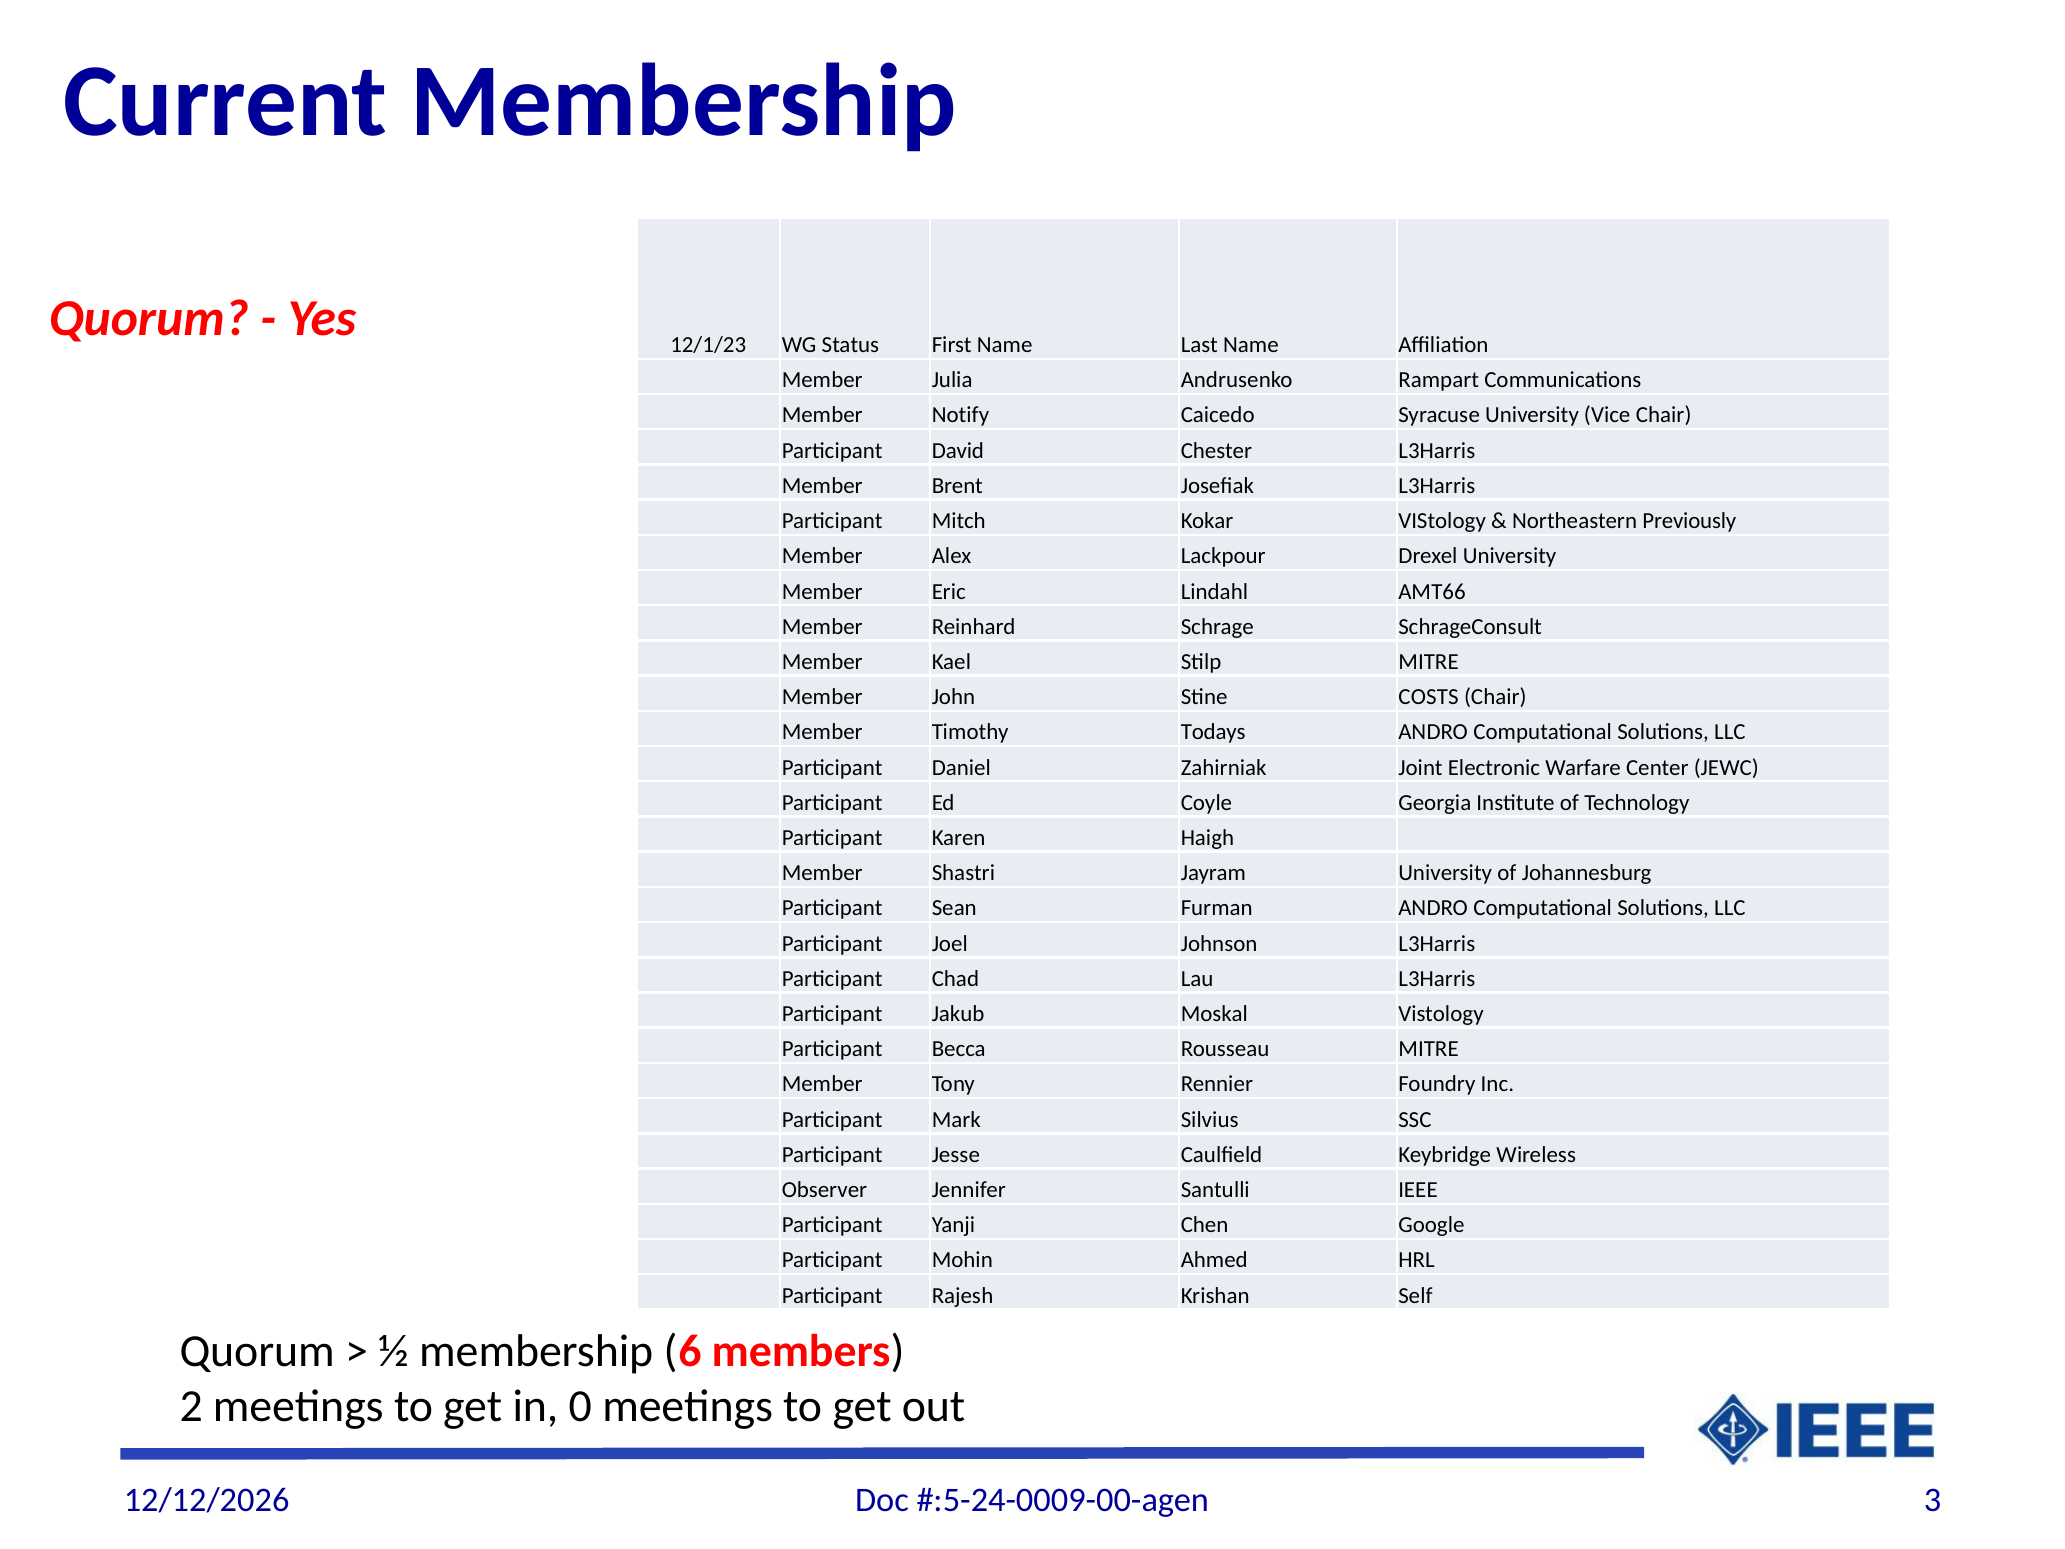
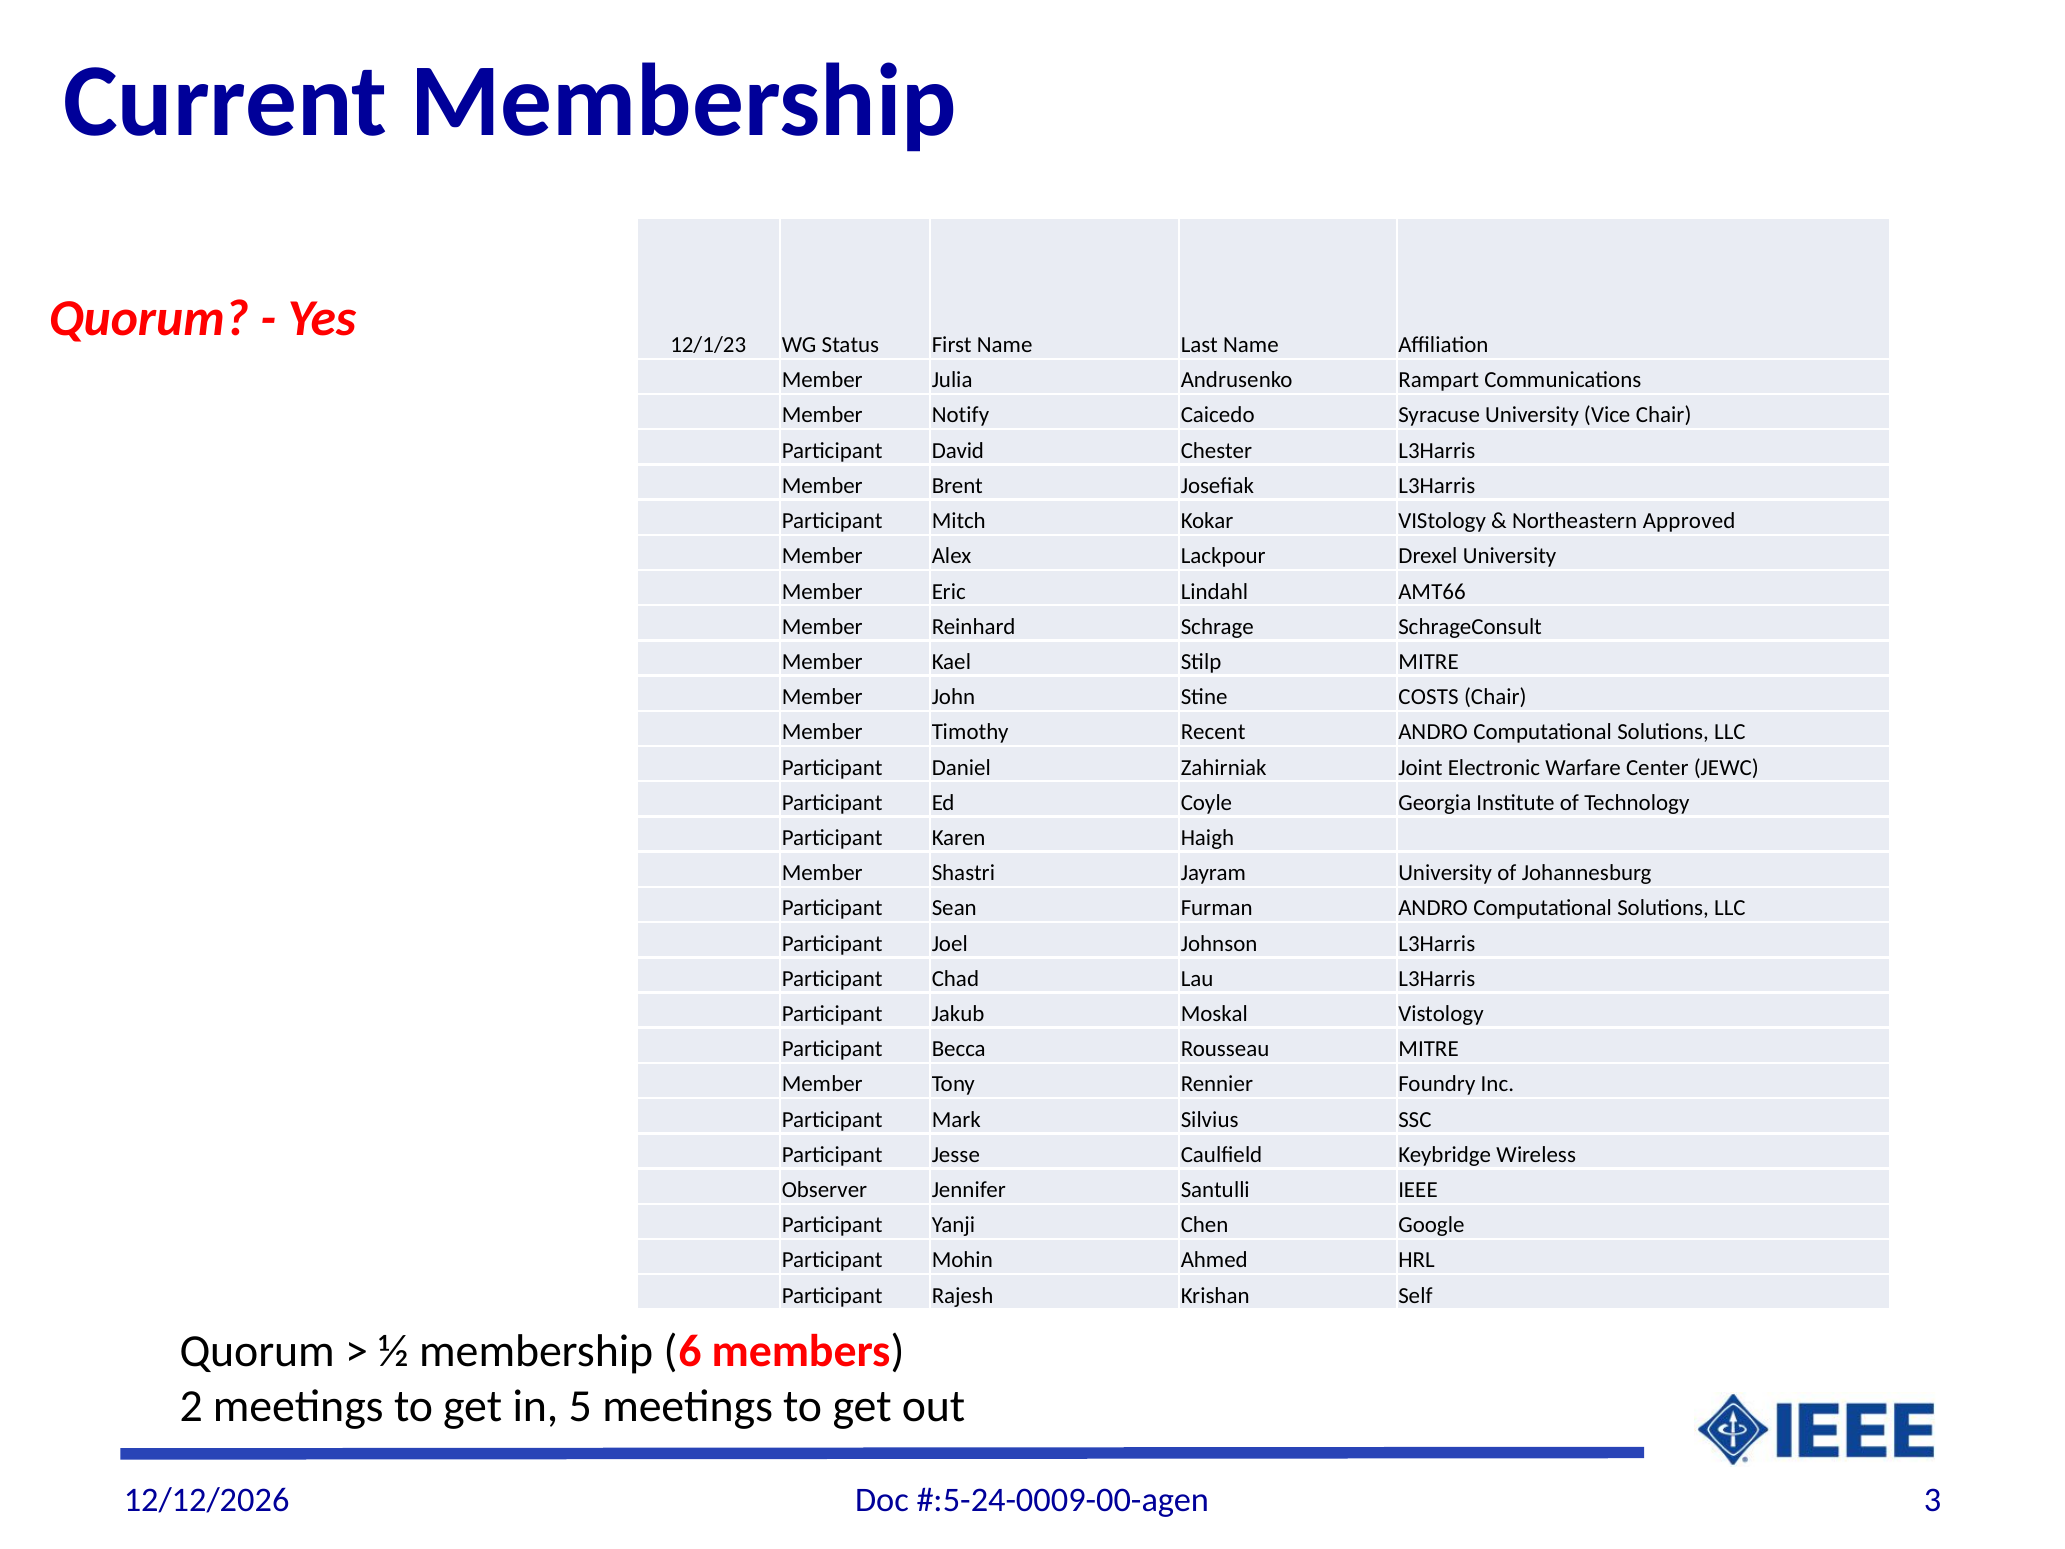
Previously: Previously -> Approved (1689, 521)
Todays: Todays -> Recent (1213, 732)
0: 0 -> 5 (580, 1406)
